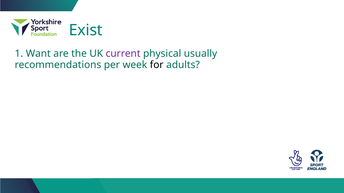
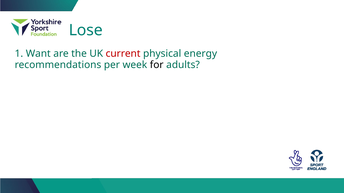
Exist: Exist -> Lose (86, 30)
current colour: purple -> red (123, 54)
usually: usually -> energy (200, 54)
